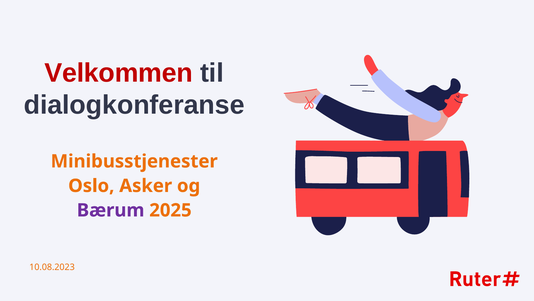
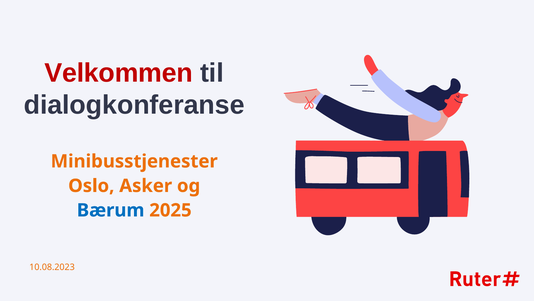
Bærum colour: purple -> blue (111, 210)
